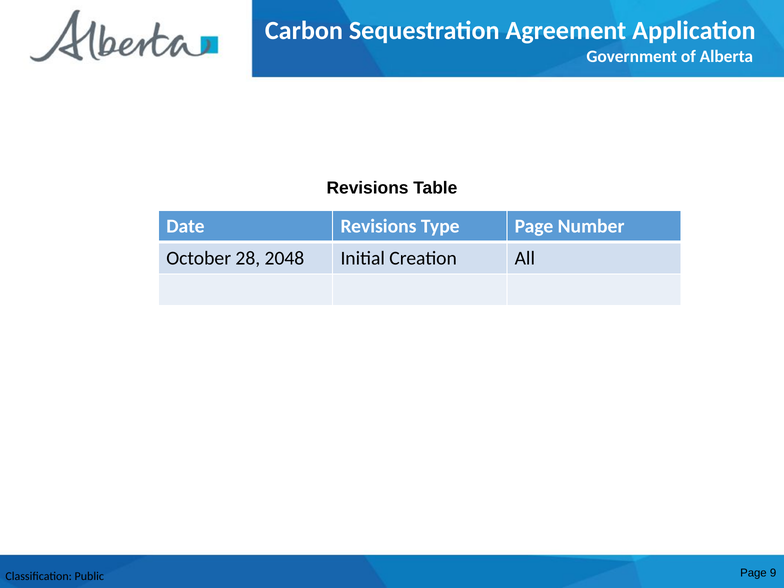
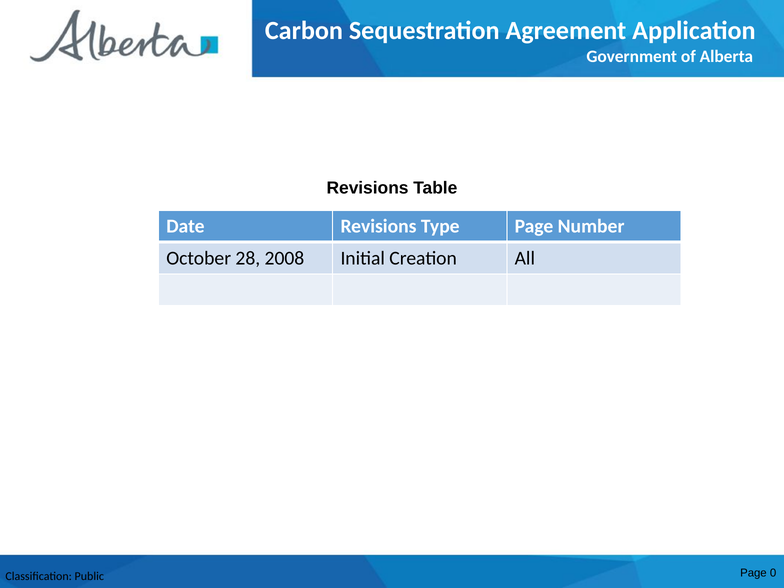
2048: 2048 -> 2008 (284, 258)
9: 9 -> 0 (773, 573)
